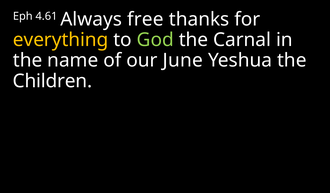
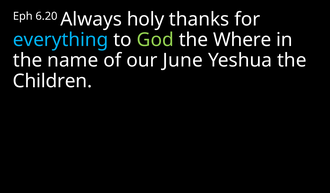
4.61: 4.61 -> 6.20 (46, 16)
free: free -> holy (146, 19)
everything colour: yellow -> light blue (61, 40)
Carnal: Carnal -> Where (242, 40)
